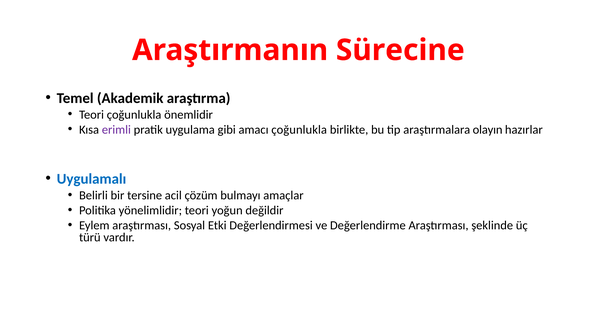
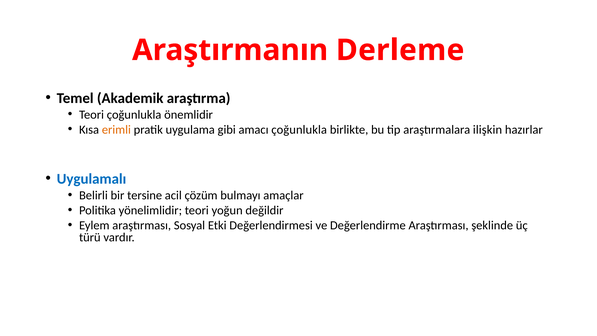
Sürecine: Sürecine -> Derleme (400, 50)
erimli colour: purple -> orange (116, 130)
olayın: olayın -> ilişkin (487, 130)
